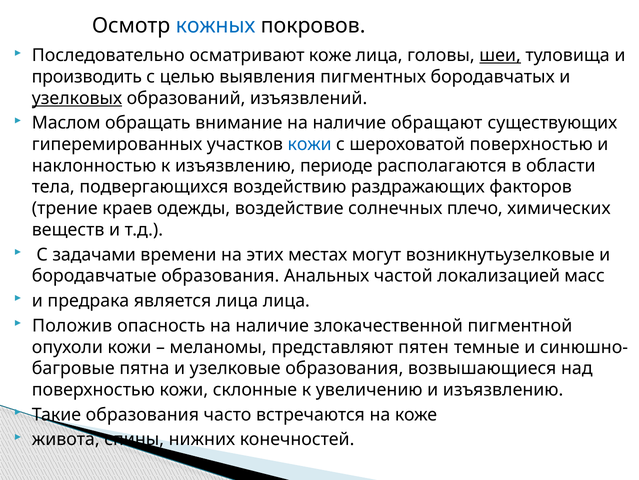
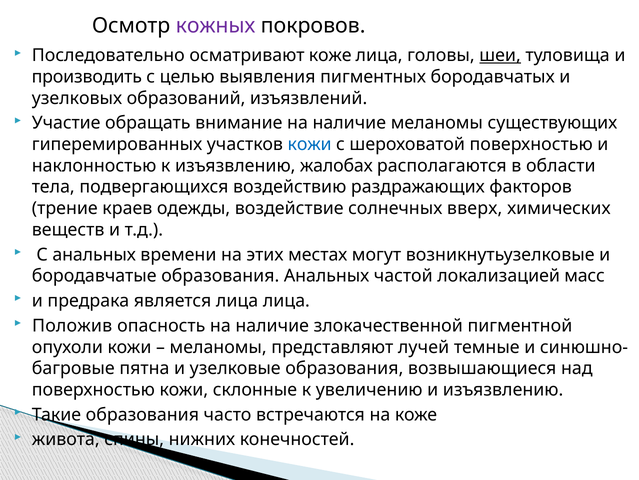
кожных colour: blue -> purple (216, 25)
узелковых underline: present -> none (77, 98)
Маслом: Маслом -> Участие (66, 123)
наличие обращают: обращают -> меланомы (437, 123)
периоде: периоде -> жалобах (336, 165)
плечо: плечо -> вверх (475, 208)
С задачами: задачами -> анальных (94, 254)
пятен: пятен -> лучей (424, 347)
